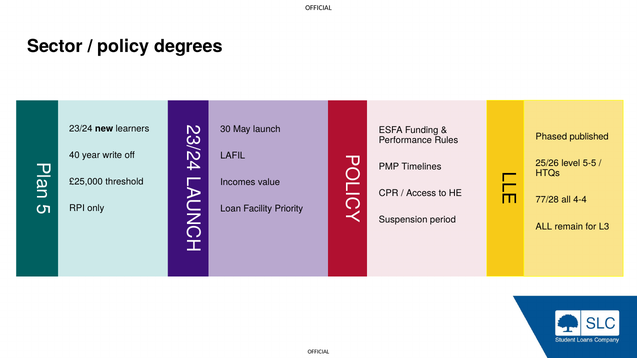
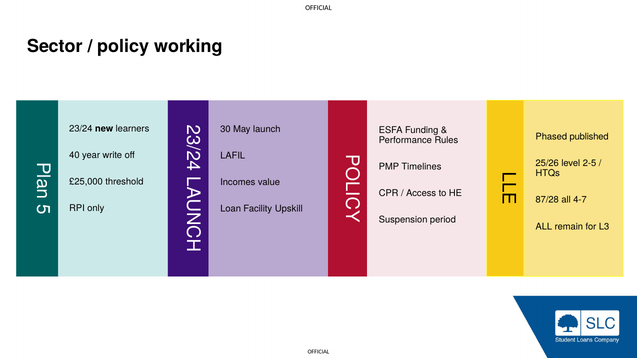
degrees: degrees -> working (188, 46)
5-5: 5-5 -> 2-5 (590, 163)
77/28: 77/28 -> 87/28 (547, 200)
4-4: 4-4 -> 4-7 (580, 200)
Priority: Priority -> Upskill (289, 209)
